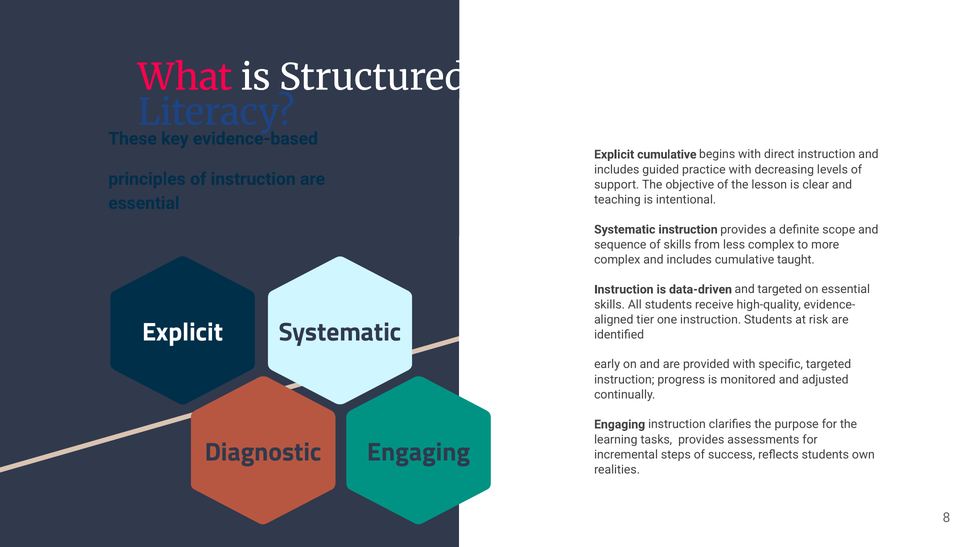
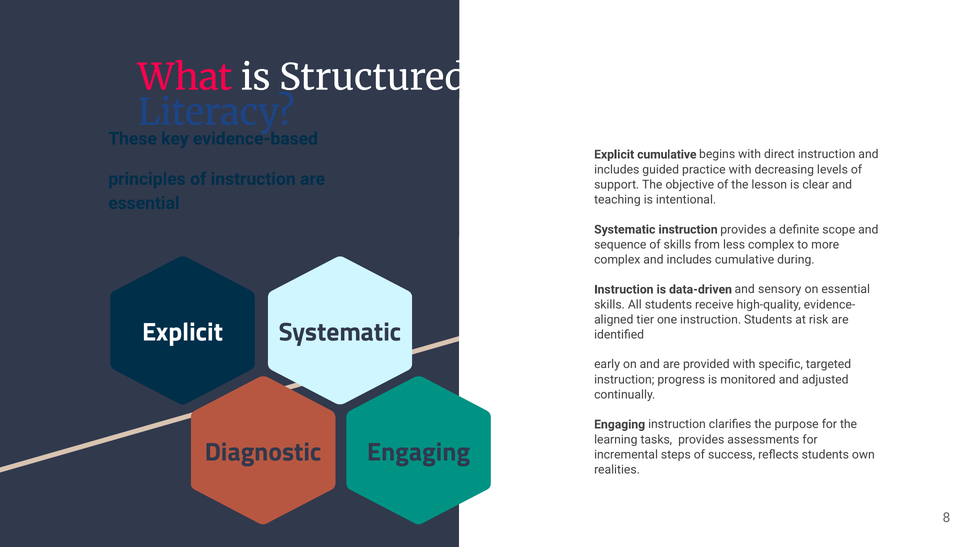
taught: taught -> during (796, 260)
and targeted: targeted -> sensory (780, 290)
